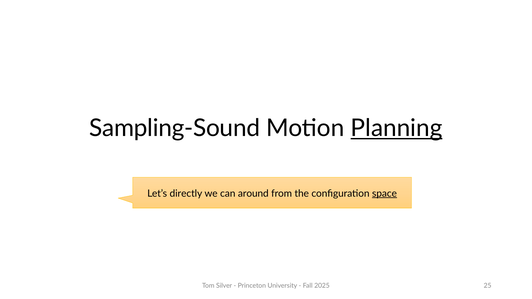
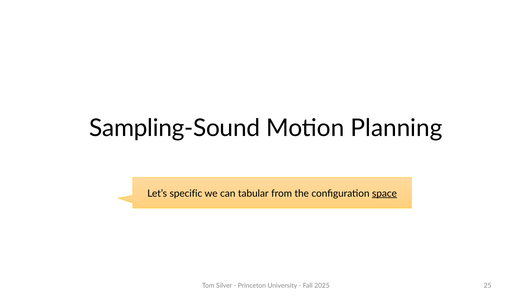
Planning underline: present -> none (397, 128)
directly: directly -> specific (186, 194)
around: around -> tabular (253, 194)
